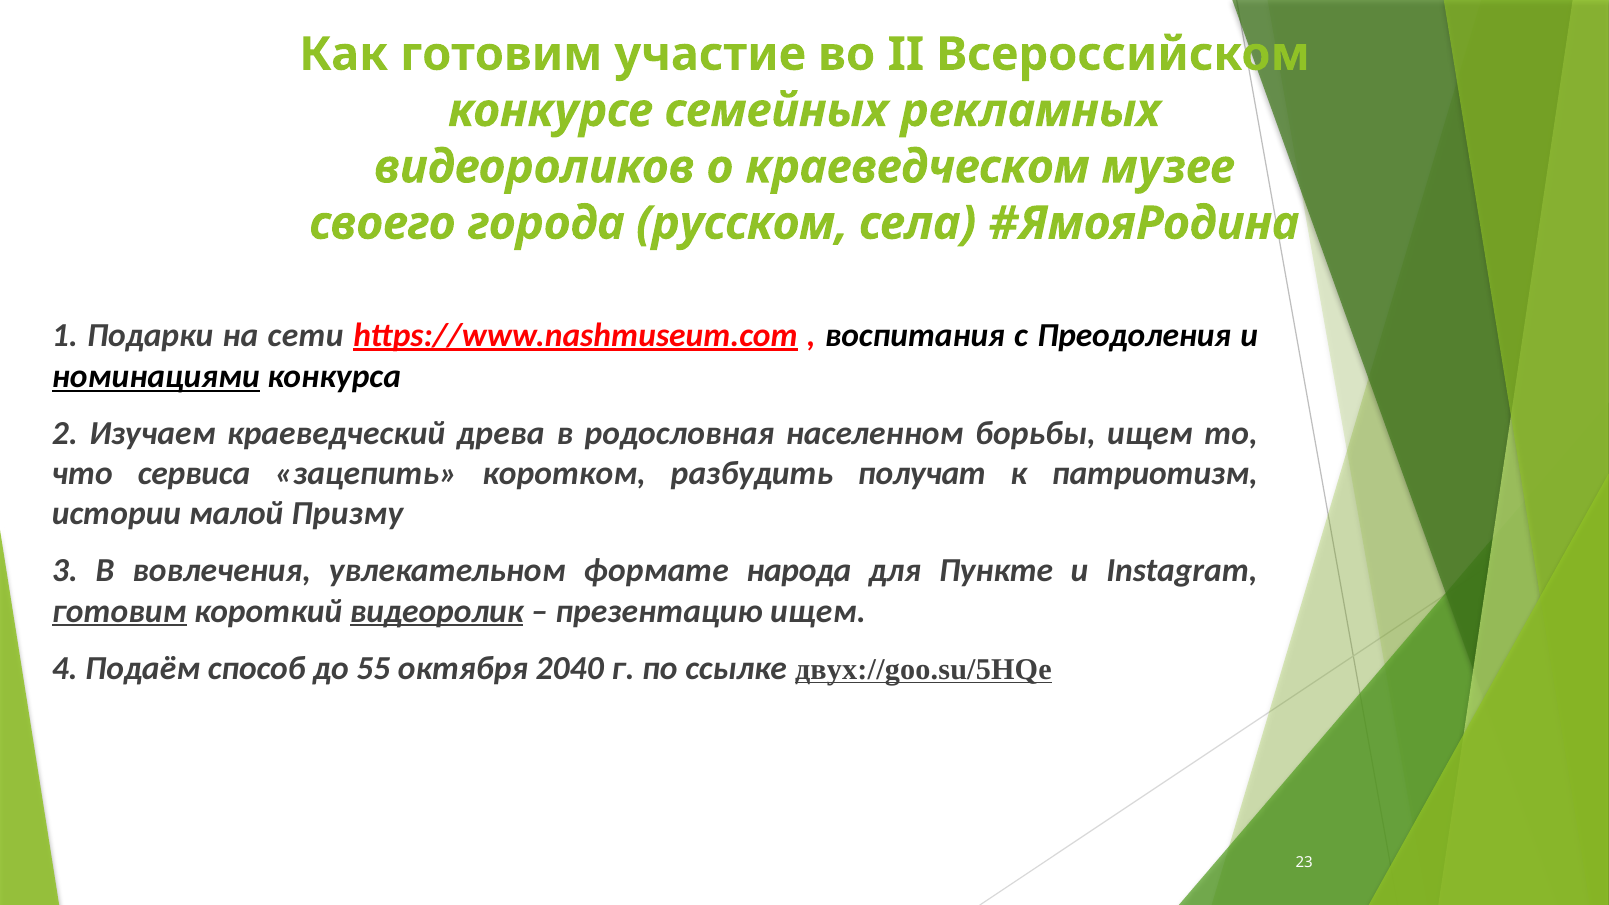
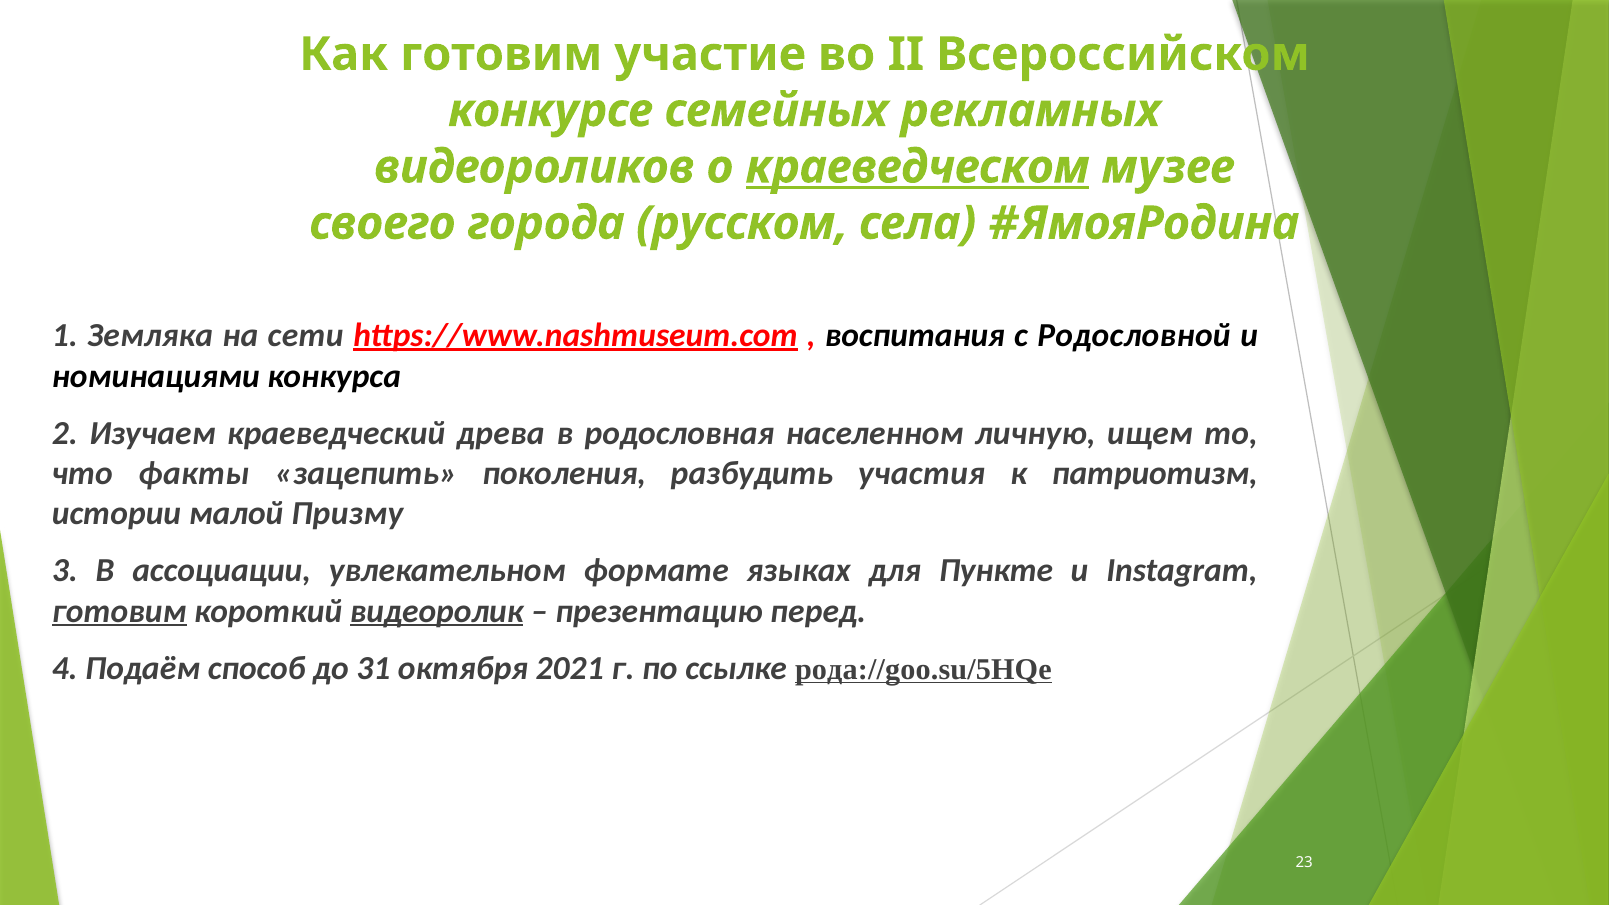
краеведческом underline: none -> present (918, 167)
Подарки: Подарки -> Земляка (150, 335)
Преодоления: Преодоления -> Родословной (1134, 335)
номинациями underline: present -> none (156, 376)
борьбы: борьбы -> личную (1035, 433)
сервиса: сервиса -> факты (194, 474)
коротком: коротком -> поколения (564, 474)
получат: получат -> участия (922, 474)
вовлечения: вовлечения -> ассоциации (222, 571)
народа: народа -> языках (799, 571)
презентацию ищем: ищем -> перед (818, 611)
55: 55 -> 31 (373, 668)
2040: 2040 -> 2021 (570, 668)
двух://goo.su/5HQe: двух://goo.su/5HQe -> рода://goo.su/5HQe (923, 669)
